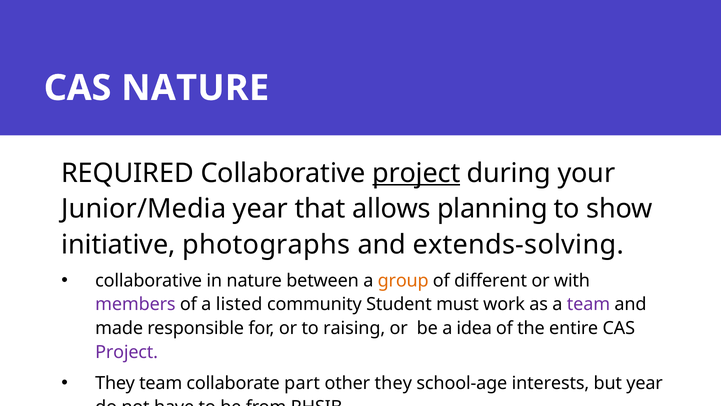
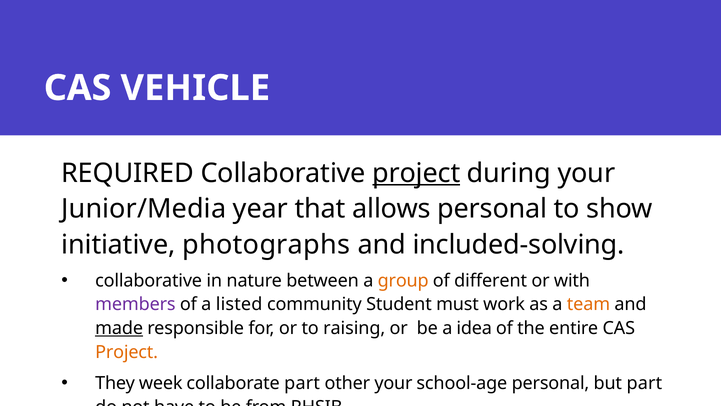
CAS NATURE: NATURE -> VEHICLE (195, 88)
allows planning: planning -> personal (492, 209)
extends-solving: extends-solving -> included-solving (518, 244)
team colour: purple -> orange (589, 304)
made underline: none -> present (119, 328)
Project colour: purple -> orange (127, 352)
They team: team -> week (161, 383)
other they: they -> your (393, 383)
school-age interests: interests -> personal (551, 383)
but year: year -> part (644, 383)
